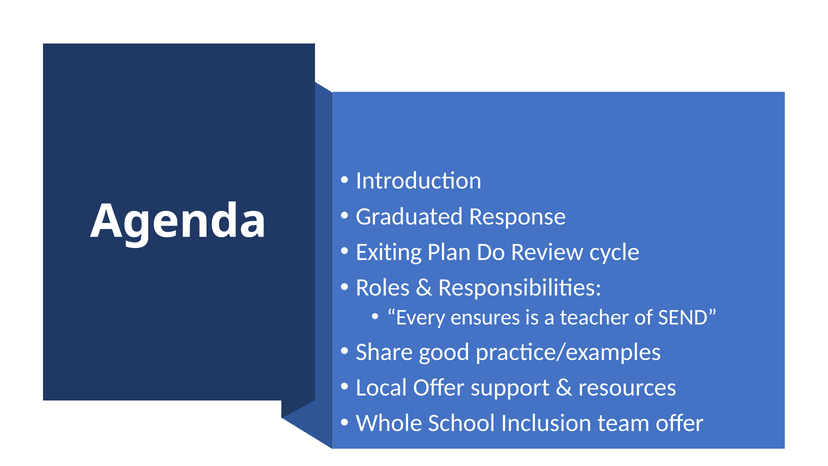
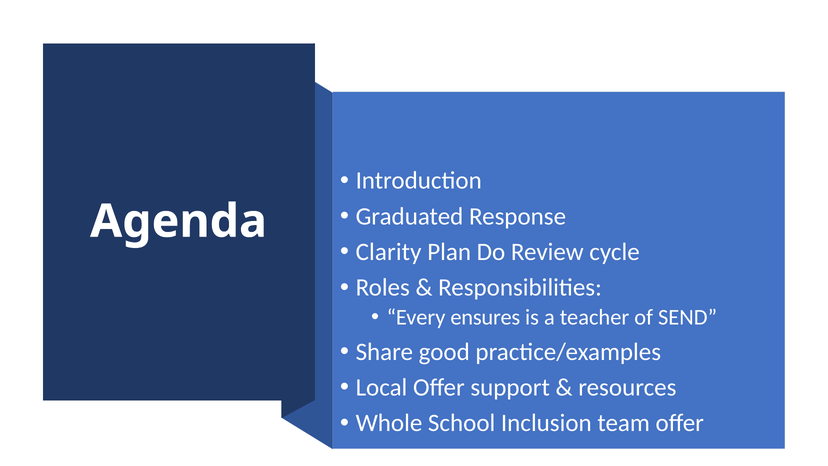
Exiting: Exiting -> Clarity (389, 252)
